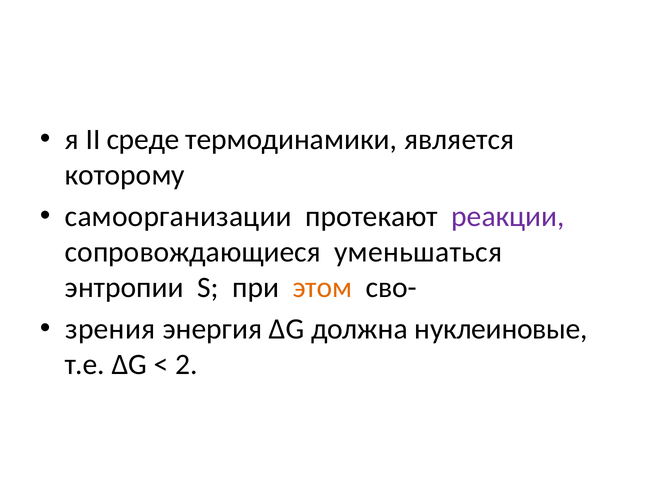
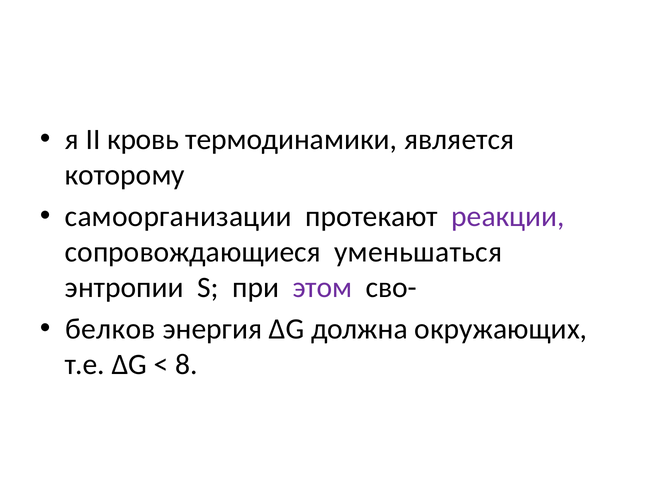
среде: среде -> кровь (143, 140)
этом colour: orange -> purple (322, 288)
зрения: зрения -> белков (110, 329)
нуклеиновые: нуклеиновые -> окружающих (501, 329)
2: 2 -> 8 (186, 365)
